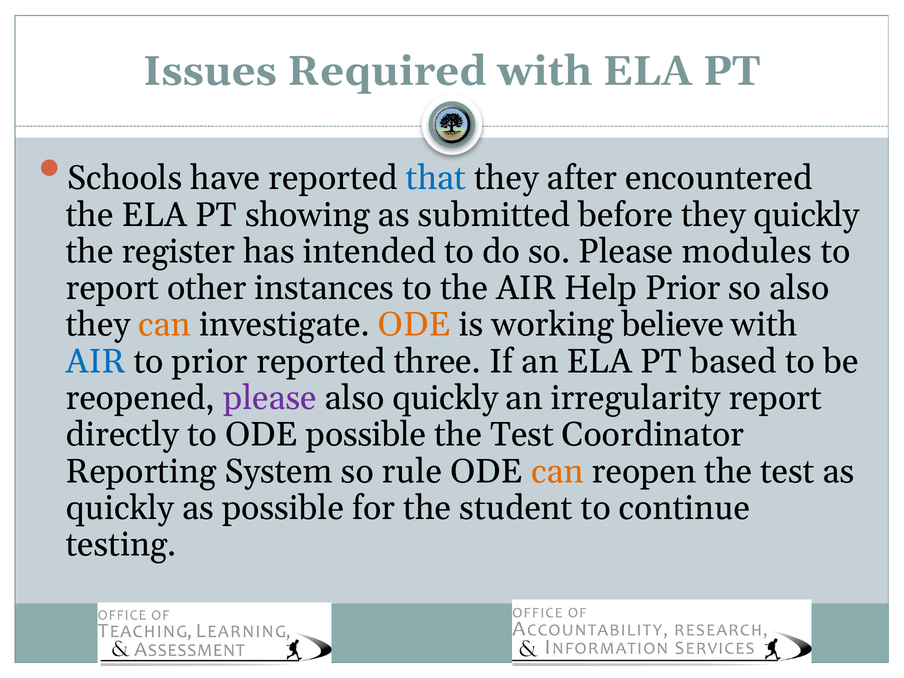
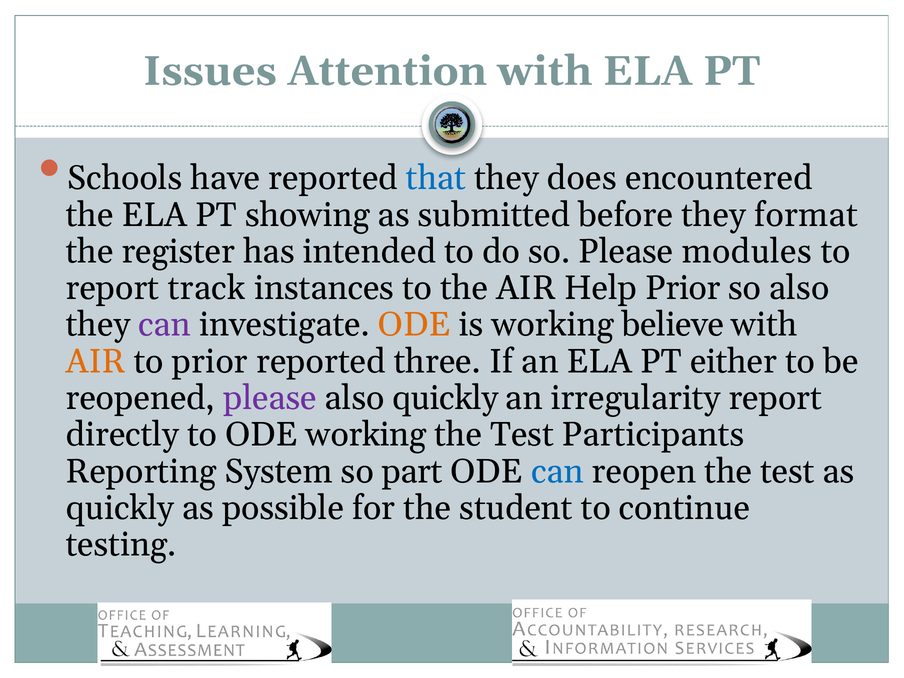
Required: Required -> Attention (387, 71)
after: after -> does (582, 178)
they quickly: quickly -> format (806, 215)
other: other -> track (207, 288)
can colour: orange -> purple (165, 325)
AIR colour: blue -> orange (96, 361)
based: based -> either (734, 361)
ODE possible: possible -> working (366, 435)
Coordinator: Coordinator -> Participants (653, 435)
rule: rule -> part (412, 471)
can colour: orange -> blue (557, 471)
